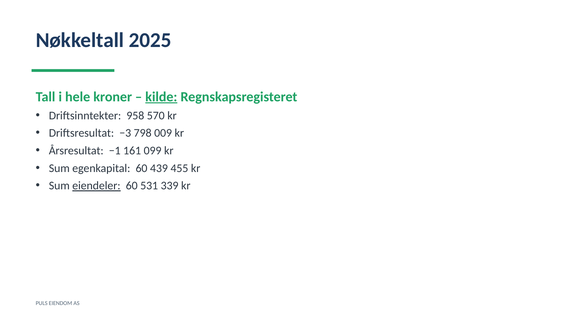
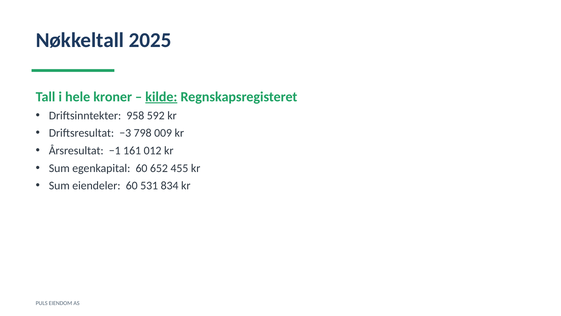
570: 570 -> 592 (156, 115)
099: 099 -> 012 (153, 150)
439: 439 -> 652 (159, 168)
eiendeler underline: present -> none (96, 186)
339: 339 -> 834 (170, 186)
